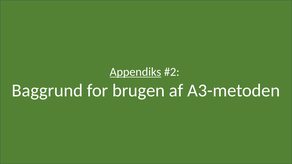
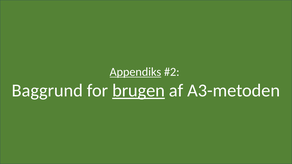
brugen underline: none -> present (139, 91)
